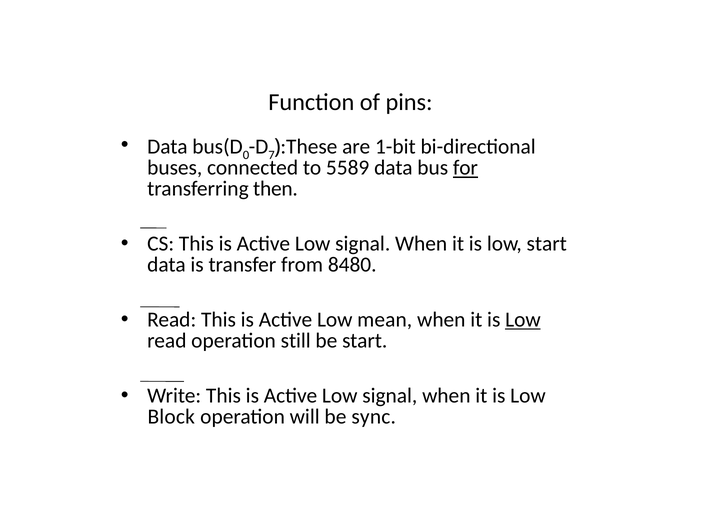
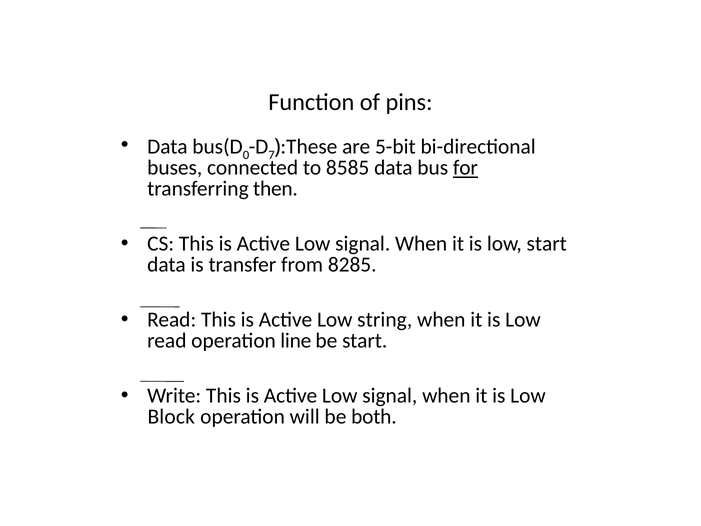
1-bit: 1-bit -> 5-bit (395, 147)
5589: 5589 -> 8585 (348, 168)
8480: 8480 -> 8285 (352, 265)
mean: mean -> string (385, 320)
Low underline: present -> none (523, 320)
still: still -> line (296, 340)
sync: sync -> both (374, 416)
